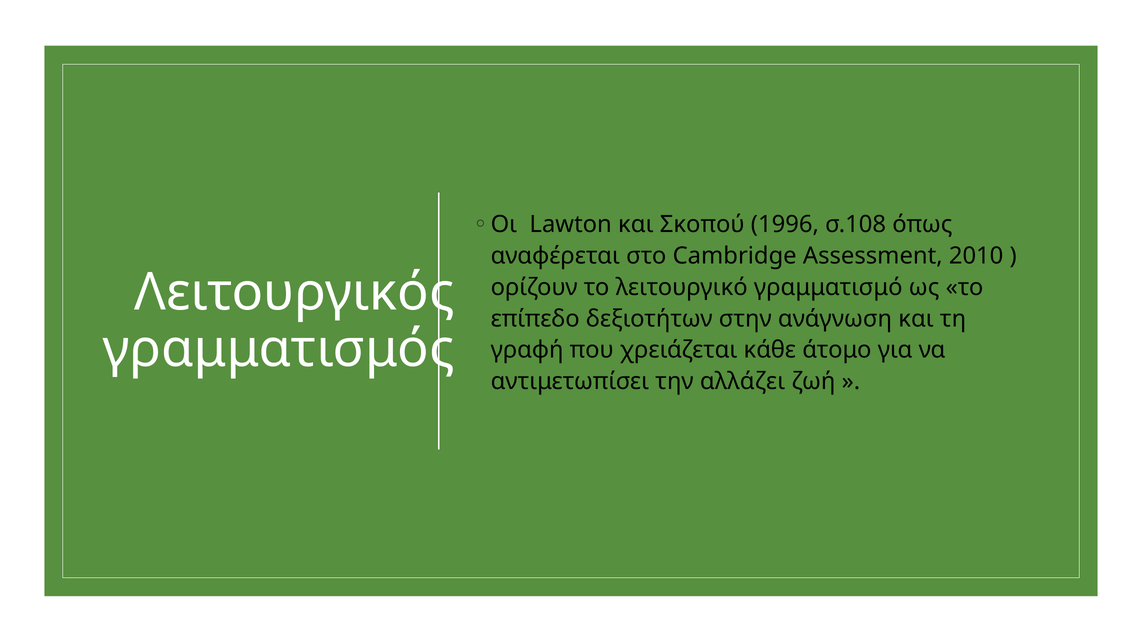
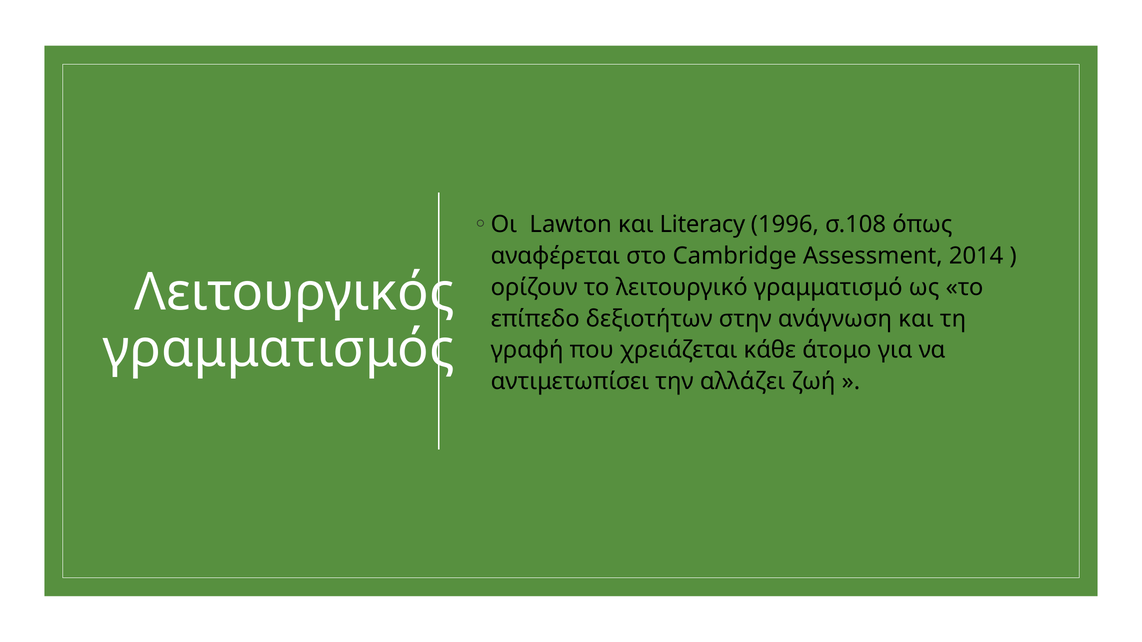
Σκοπού: Σκοπού -> Literacy (702, 225)
2010: 2010 -> 2014 (976, 256)
